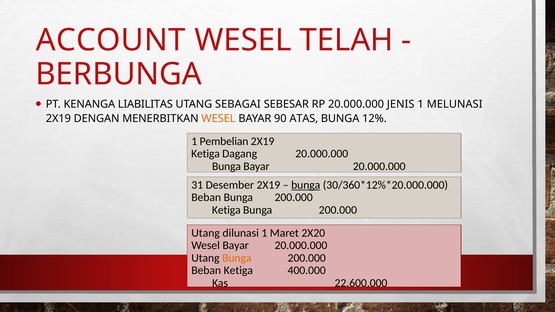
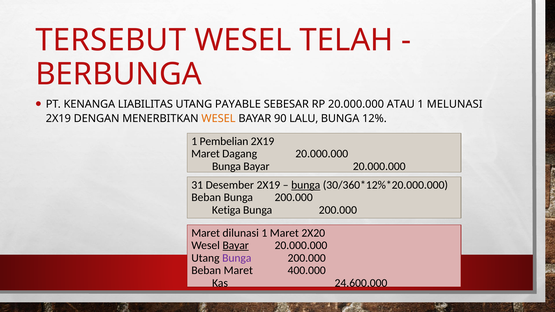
ACCOUNT: ACCOUNT -> TERSEBUT (111, 40)
SEBAGAI: SEBAGAI -> PAYABLE (238, 104)
JENIS: JENIS -> ATAU (401, 104)
ATAS: ATAS -> LALU (304, 119)
Ketiga: Ketiga -> Maret (206, 154)
Utang: Utang -> Maret (206, 233)
Bayar underline: none -> present (236, 246)
Bunga colour: orange -> purple (237, 258)
Beban Ketiga: Ketiga -> Maret (238, 271)
22.600.000: 22.600.000 -> 24.600.000 (361, 283)
